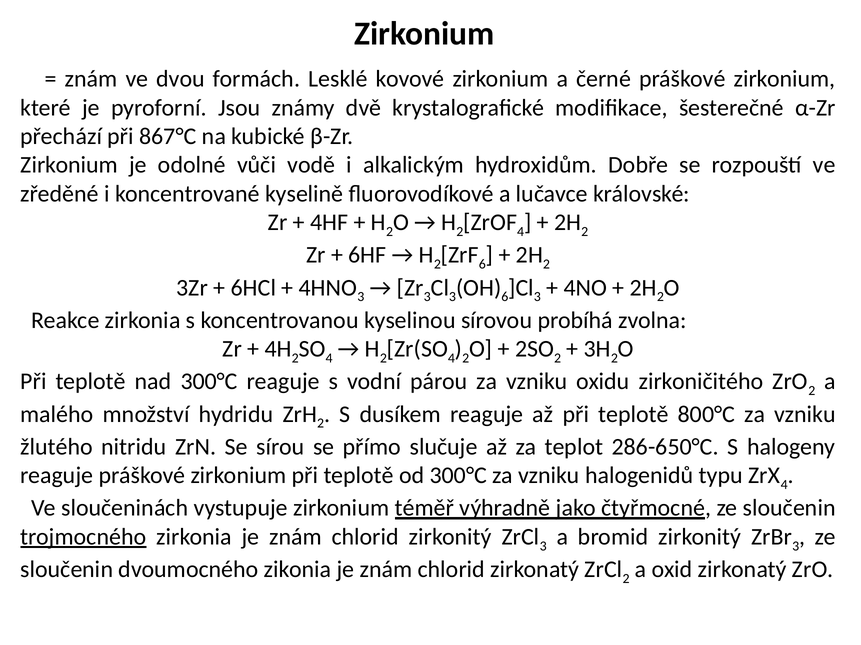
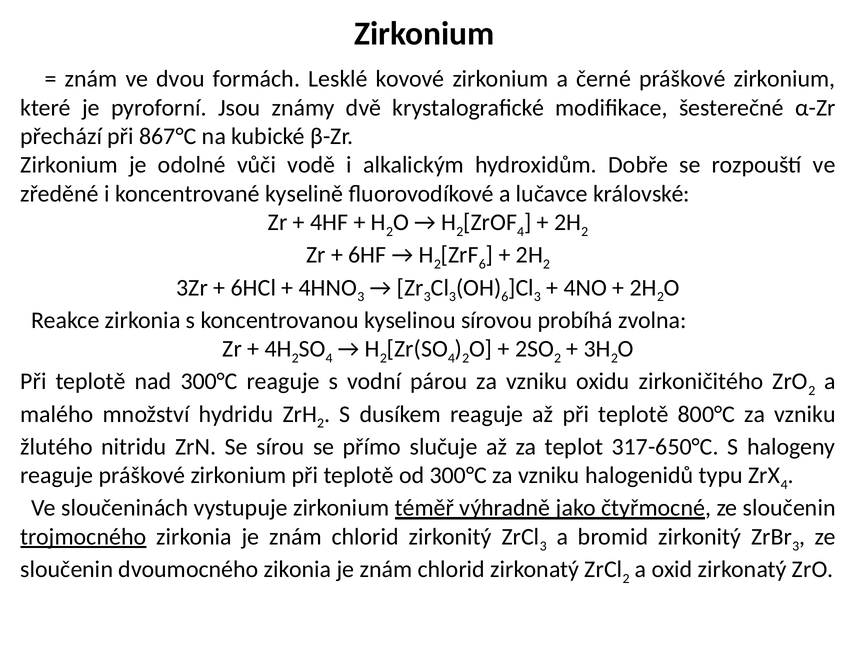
286-650°C: 286-650°C -> 317-650°C (665, 447)
